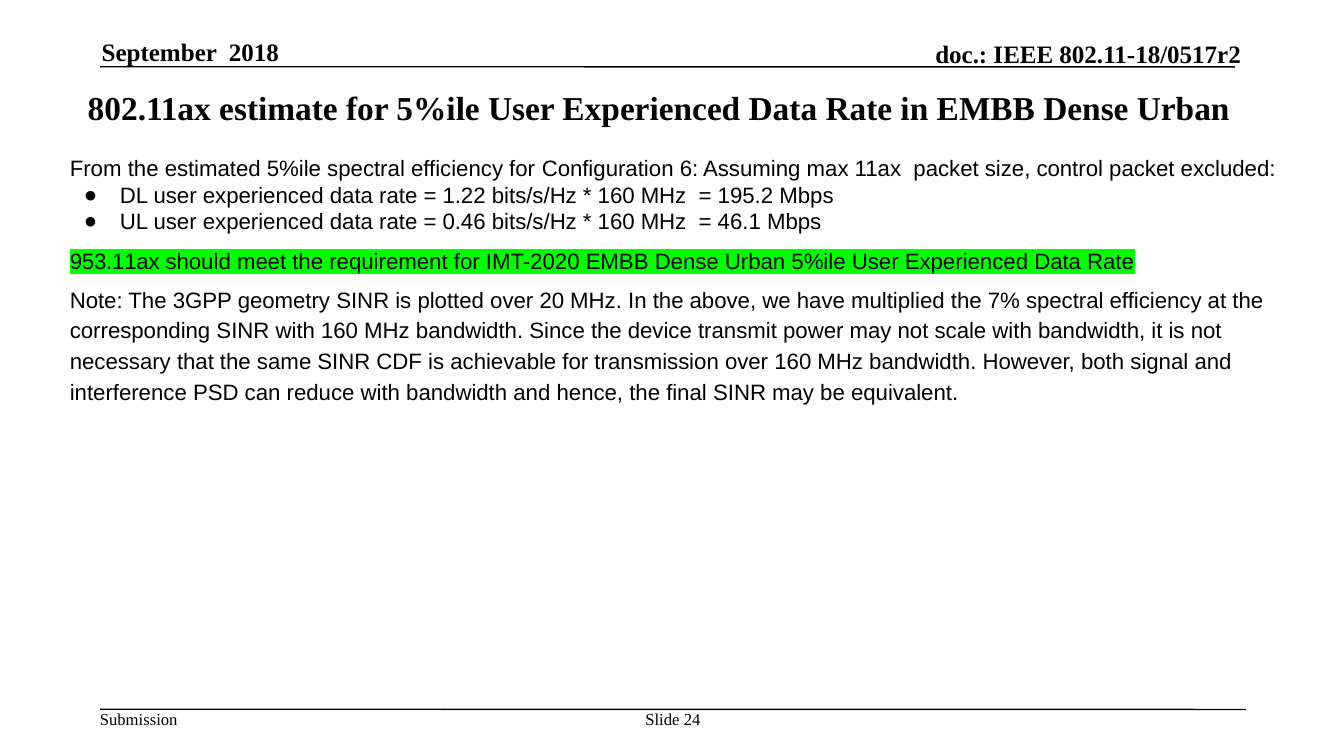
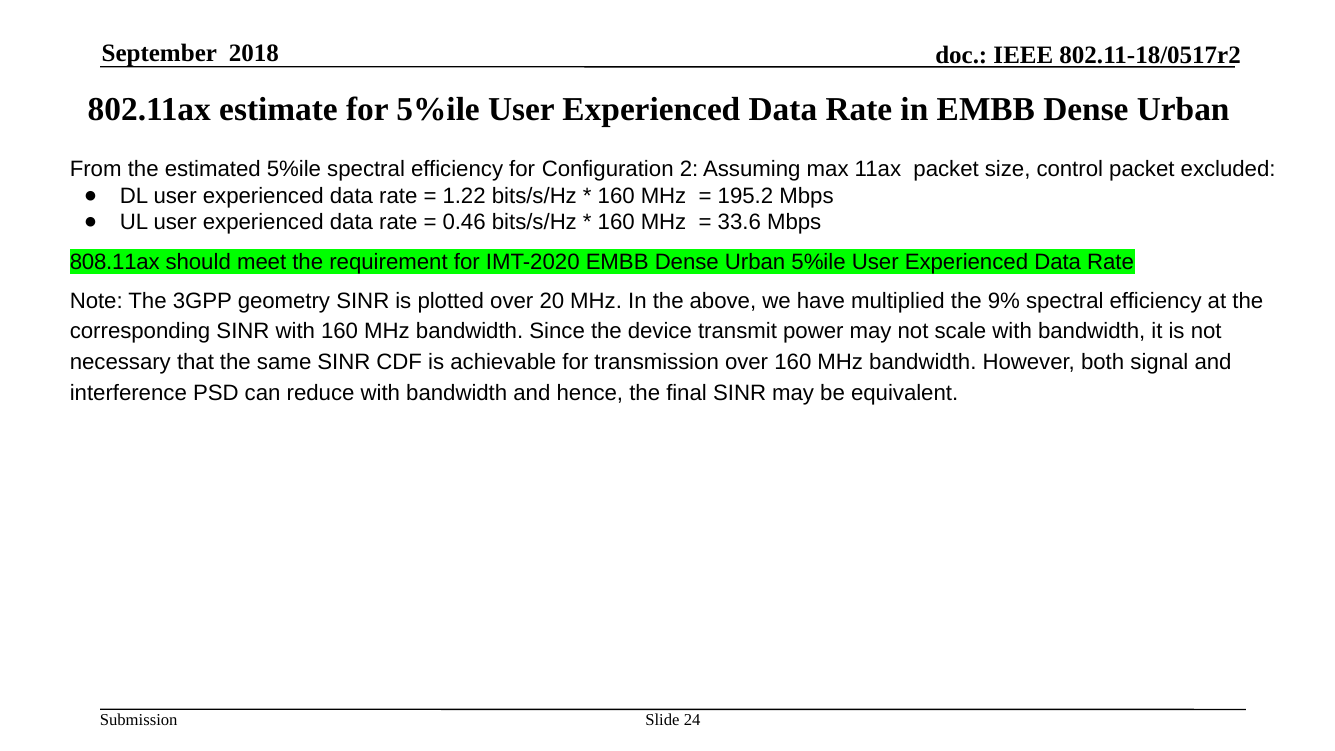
6: 6 -> 2 (689, 169)
46.1: 46.1 -> 33.6 (739, 223)
953.11ax: 953.11ax -> 808.11ax (115, 262)
7%: 7% -> 9% (1004, 301)
